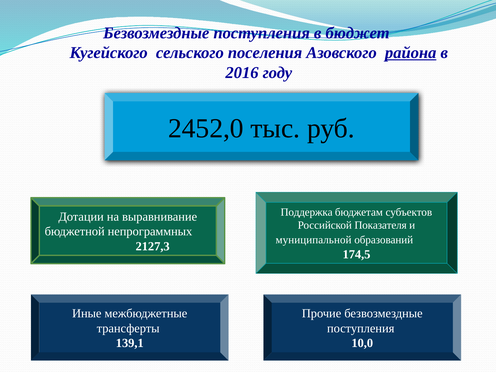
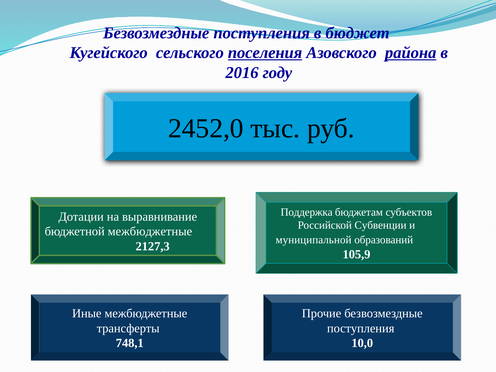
поселения underline: none -> present (265, 53)
Показателя: Показателя -> Субвенции (381, 225)
бюджетной непрограммных: непрограммных -> межбюджетные (150, 231)
174,5: 174,5 -> 105,9 (357, 254)
139,1: 139,1 -> 748,1 (130, 343)
